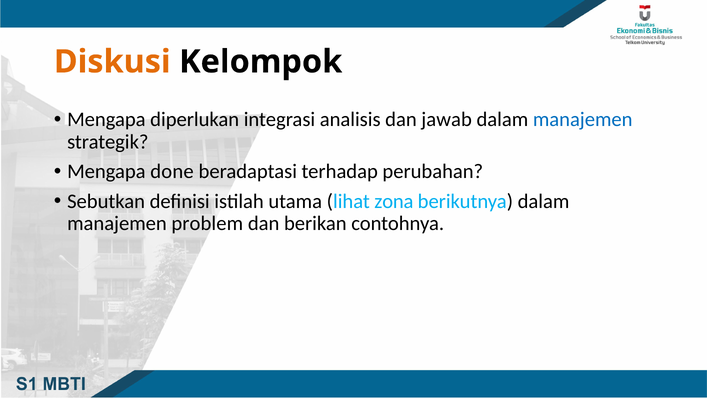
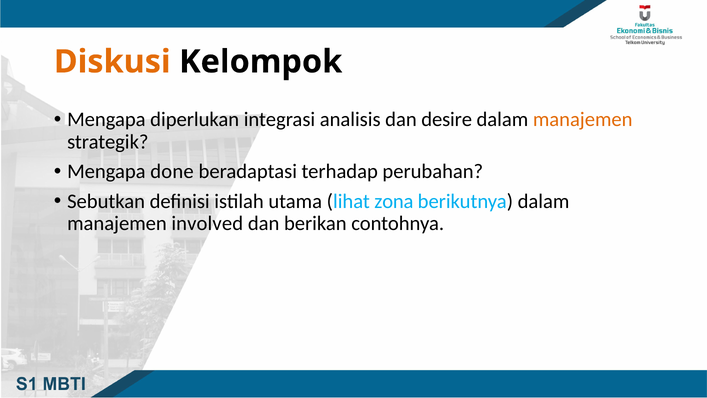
jawab: jawab -> desire (447, 120)
manajemen colour: blue -> orange (583, 120)
problem: problem -> involved (207, 223)
